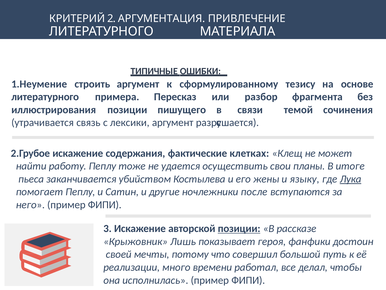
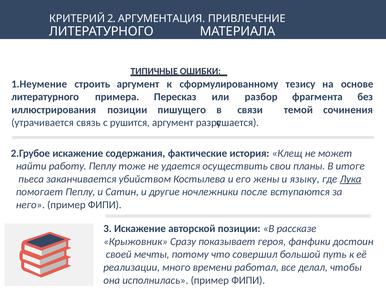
лексики: лексики -> рушится (130, 122)
клетках: клетках -> история (249, 153)
позиции underline: present -> none (239, 228)
Лишь: Лишь -> Сразу (183, 241)
